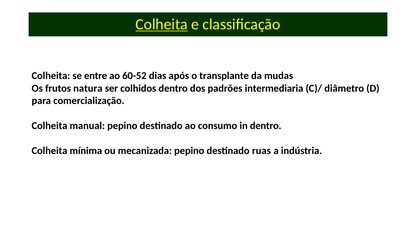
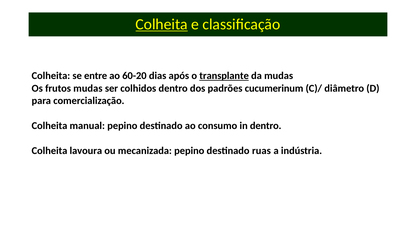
60-52: 60-52 -> 60-20 (134, 76)
transplante underline: none -> present (224, 76)
frutos natura: natura -> mudas (88, 88)
intermediaria: intermediaria -> cucumerinum (274, 88)
mínima: mínima -> lavoura (86, 151)
